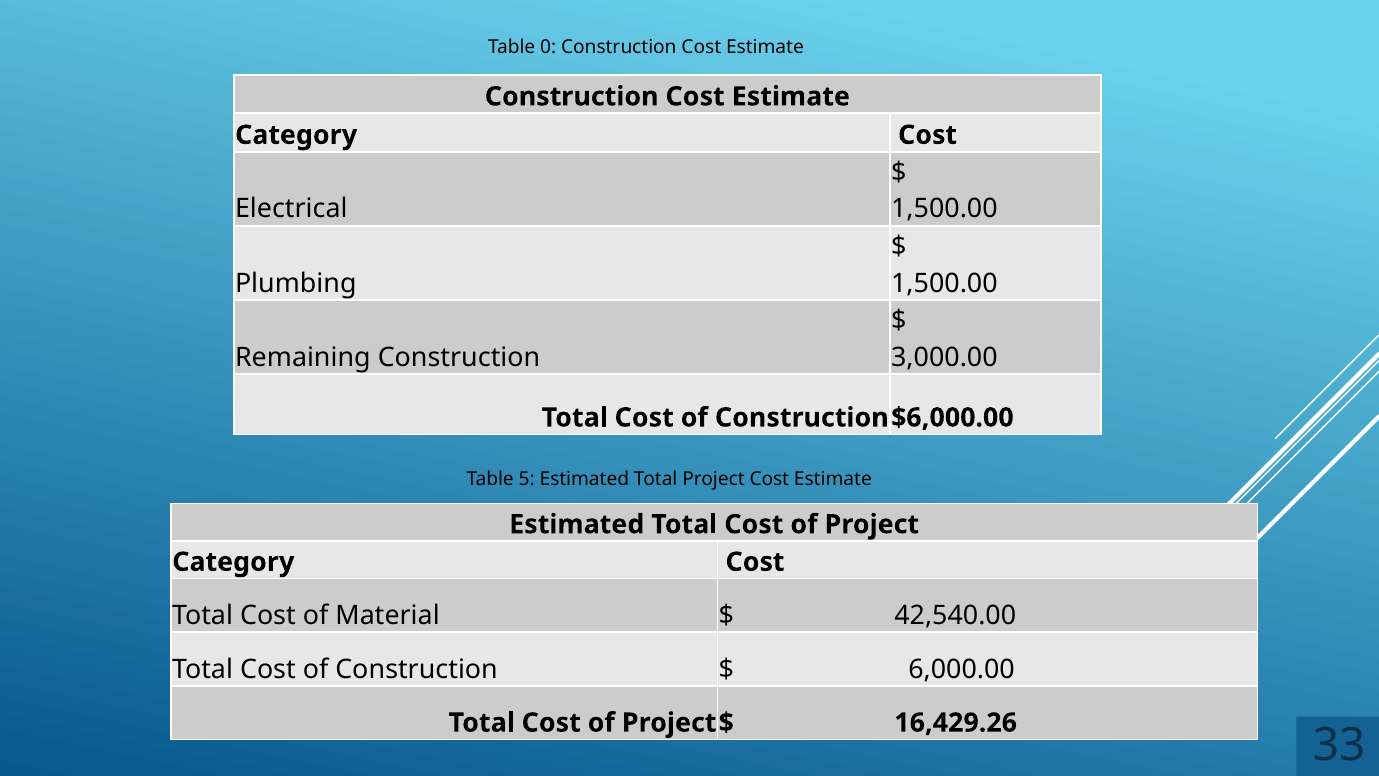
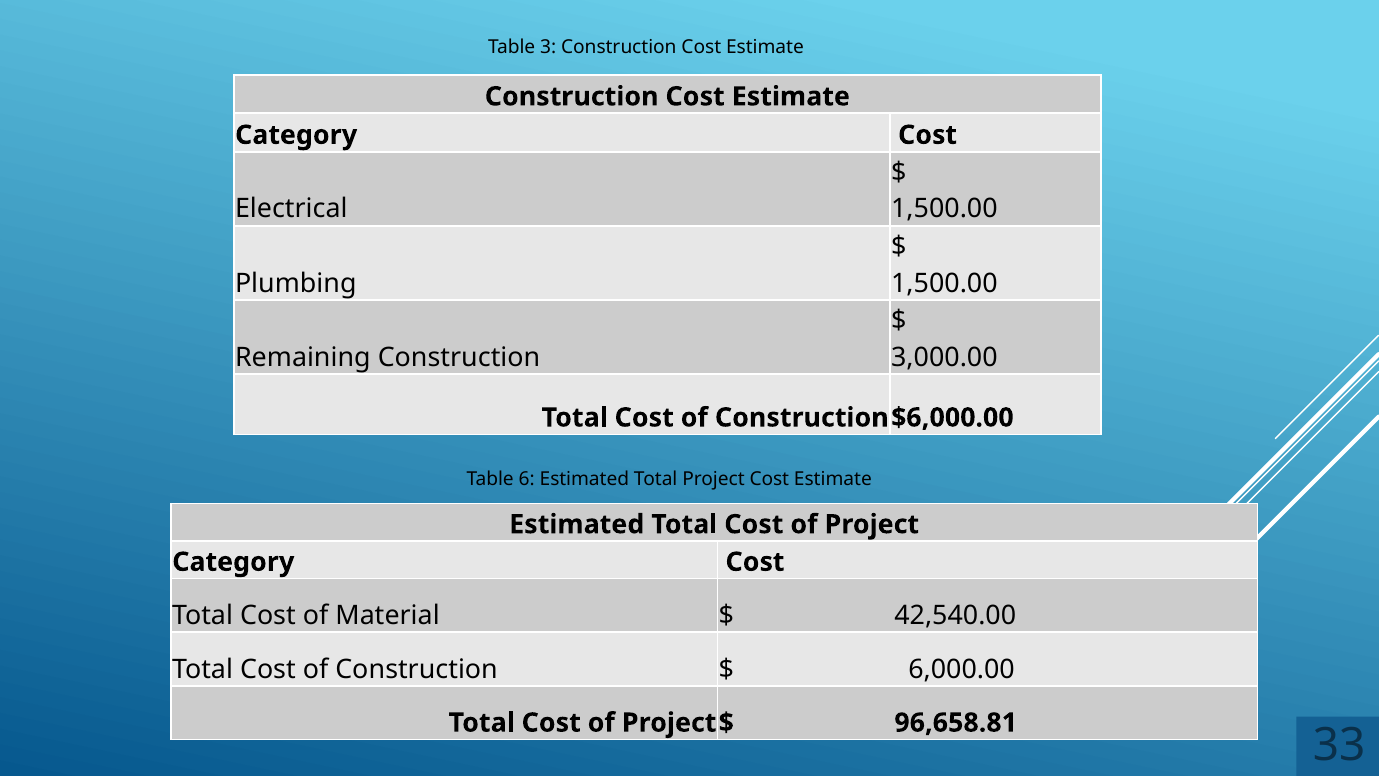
0: 0 -> 3 (548, 48)
5: 5 -> 6 (527, 479)
16,429.26: 16,429.26 -> 96,658.81 (956, 723)
